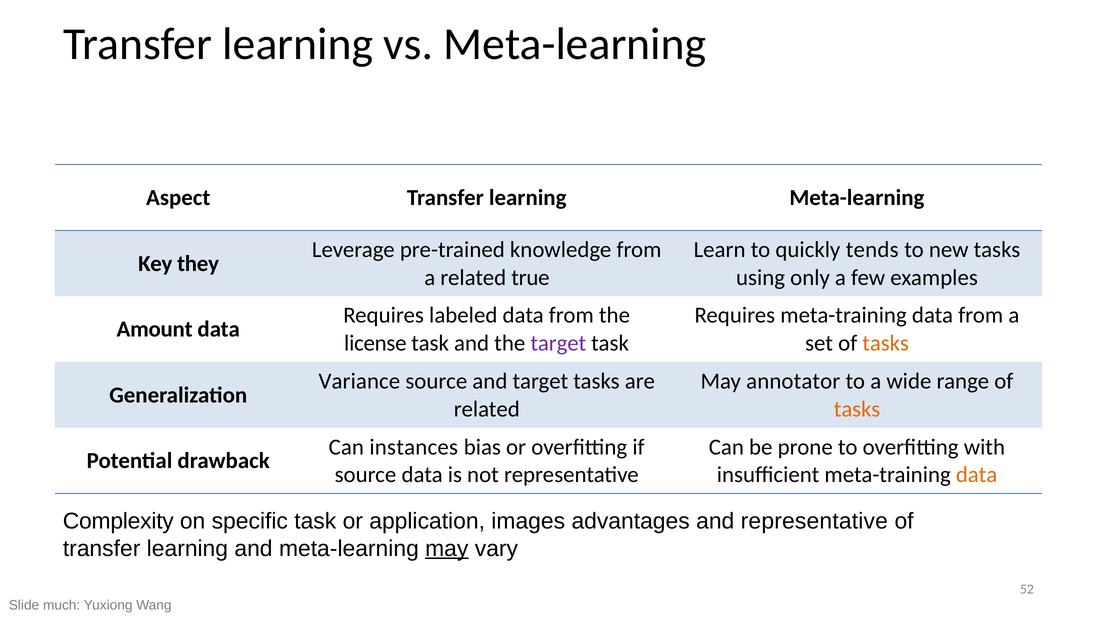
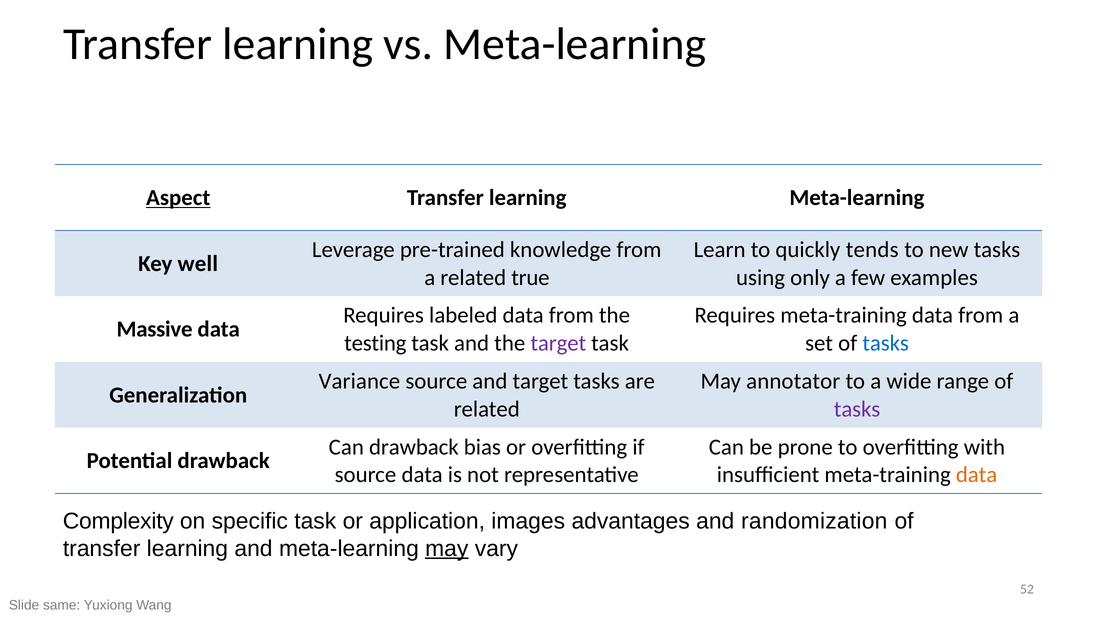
Aspect underline: none -> present (178, 198)
they: they -> well (198, 264)
Amount: Amount -> Massive (155, 329)
license: license -> testing (375, 343)
tasks colour: orange -> blue (886, 343)
tasks colour: orange -> purple (857, 409)
Can instances: instances -> drawback (414, 447)
and representative: representative -> randomization (814, 521)
much: much -> same (62, 606)
